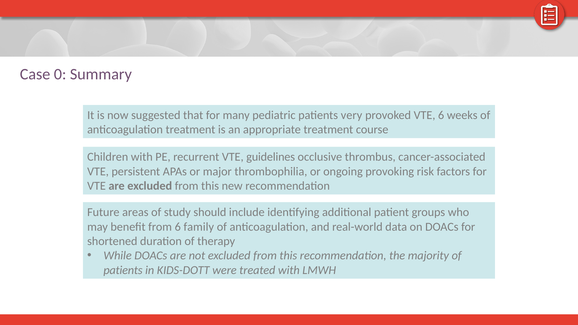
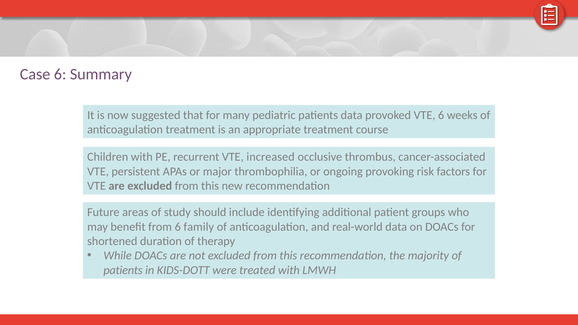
Case 0: 0 -> 6 (60, 74)
patients very: very -> data (352, 115)
guidelines: guidelines -> increased (271, 157)
